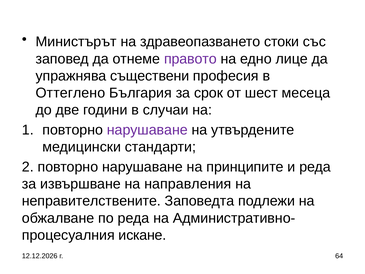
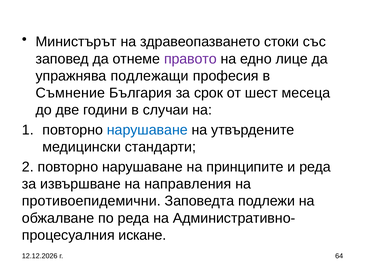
съществени: съществени -> подлежащи (150, 76)
Оттеглено: Оттеглено -> Съмнение (70, 93)
нарушаване colour: purple -> blue (147, 130)
неправителствените: неправителствените -> противоепидемични (91, 201)
